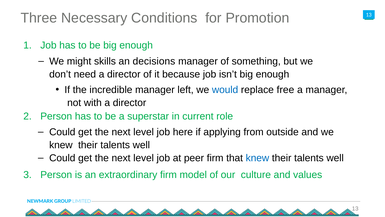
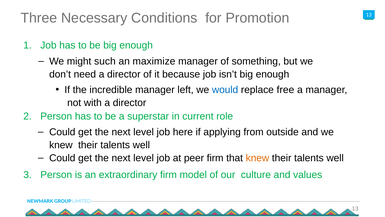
skills: skills -> such (105, 61)
decisions: decisions -> maximize (154, 61)
knew colour: blue -> orange (257, 158)
